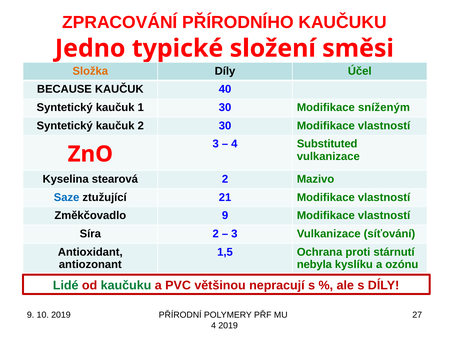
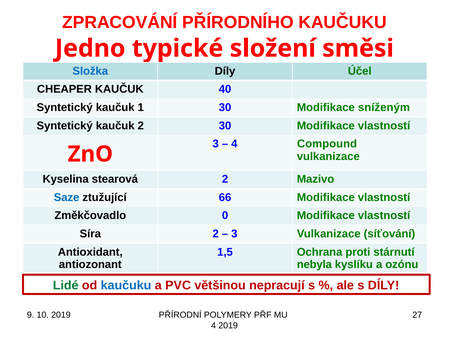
Složka colour: orange -> blue (90, 71)
BECAUSE: BECAUSE -> CHEAPER (64, 89)
Substituted: Substituted -> Compound (327, 144)
21: 21 -> 66 (225, 197)
Změkčovadlo 9: 9 -> 0 (225, 215)
kaučuku colour: green -> blue (126, 285)
